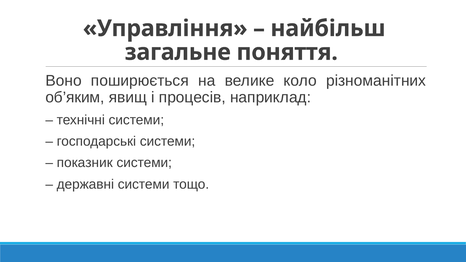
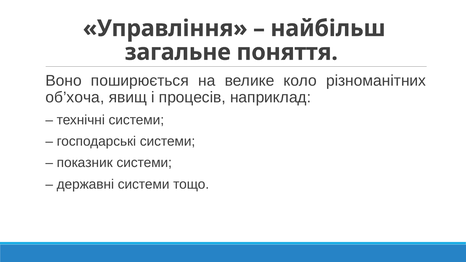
об’яким: об’яким -> об’хоча (75, 97)
